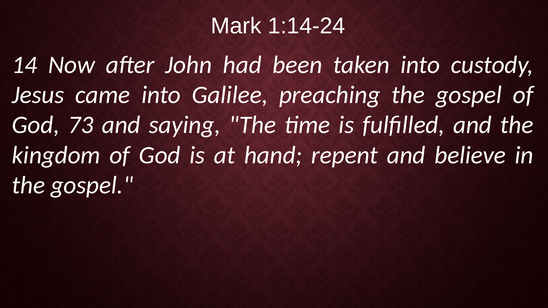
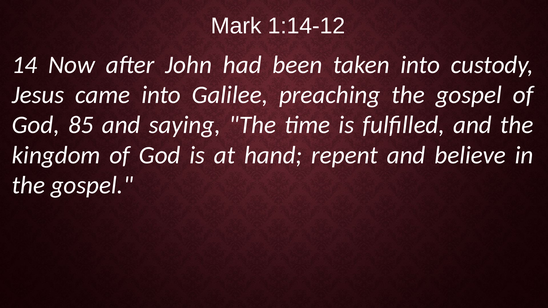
1:14-24: 1:14-24 -> 1:14-12 (307, 26)
73: 73 -> 85 (81, 125)
